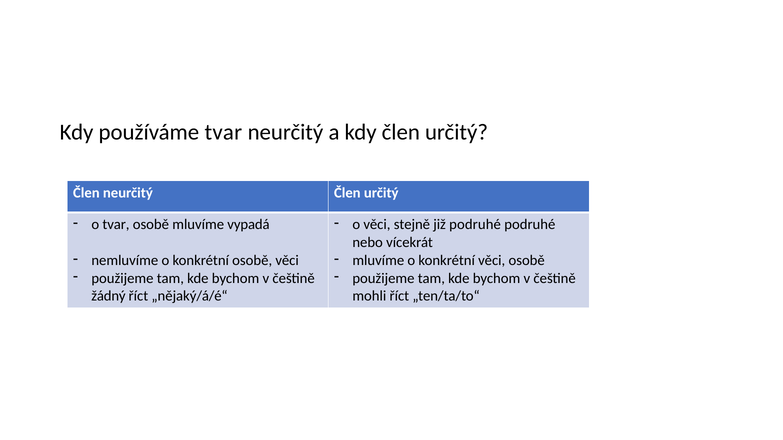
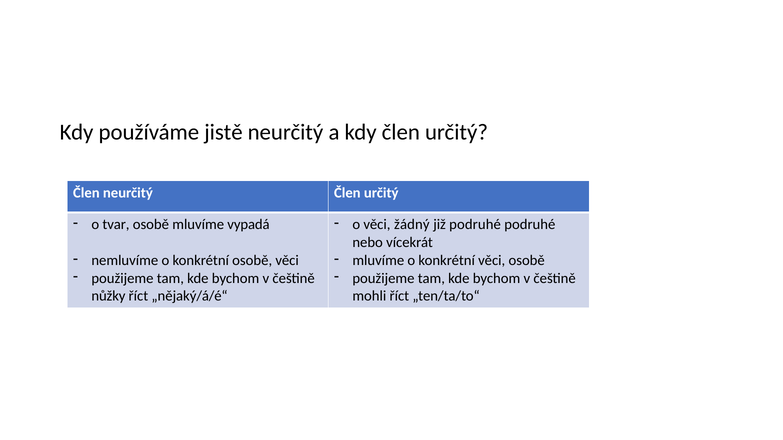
používáme tvar: tvar -> jistě (224, 132)
stejně: stejně -> žádný (412, 225)
žádný: žádný -> nůžky (108, 296)
